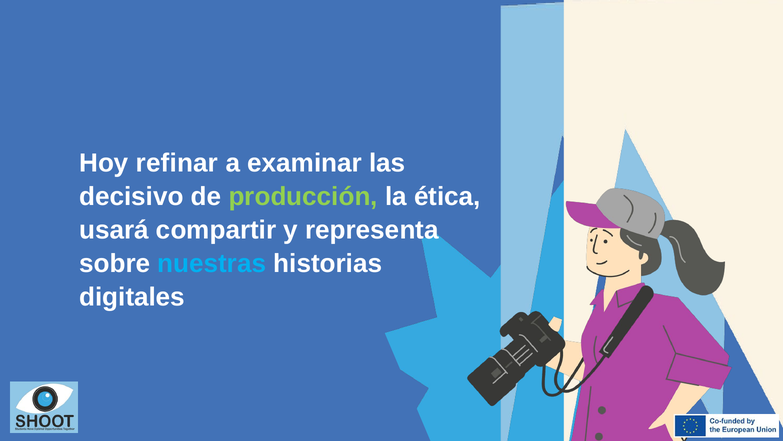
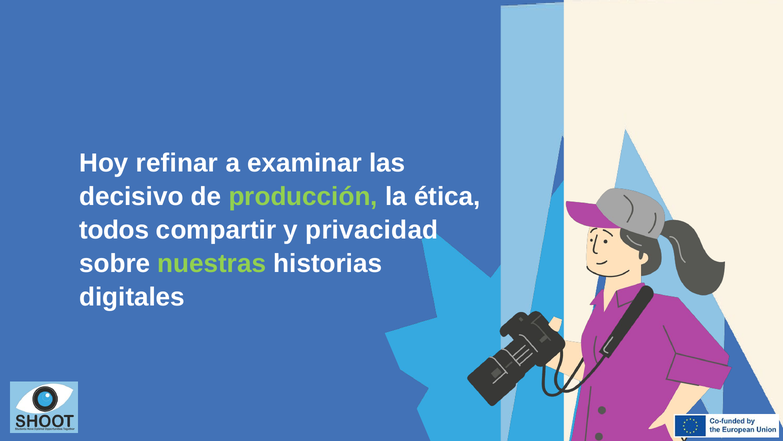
usará: usará -> todos (114, 230)
representa: representa -> privacidad (372, 230)
nuestras colour: light blue -> light green (212, 263)
